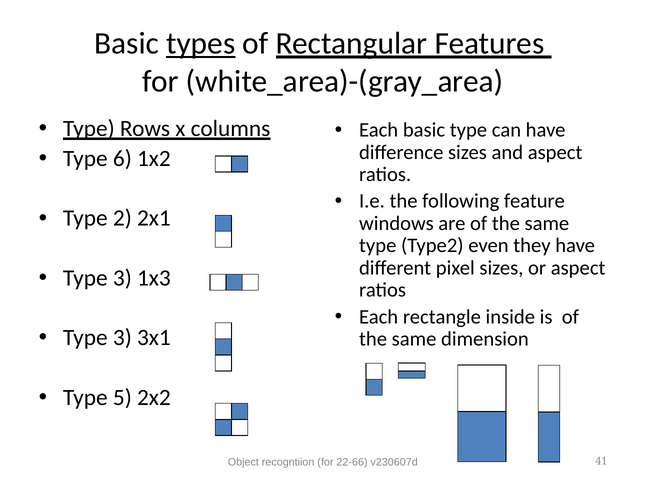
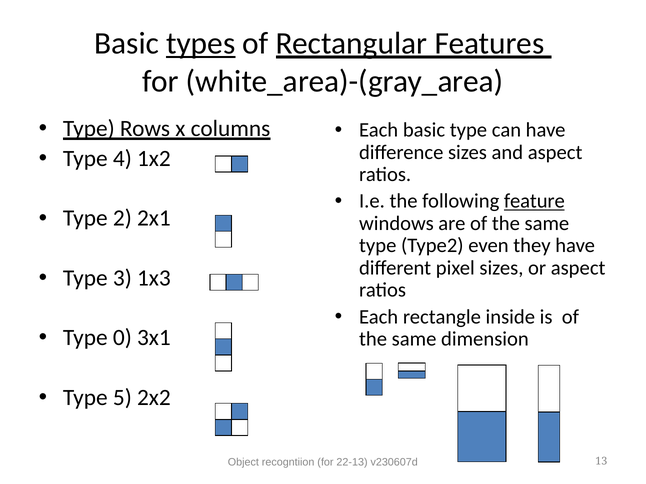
6: 6 -> 4 (122, 159)
feature underline: none -> present (534, 201)
3: 3 -> 0 (122, 338)
22-66: 22-66 -> 22-13 (352, 463)
41: 41 -> 13 (601, 462)
